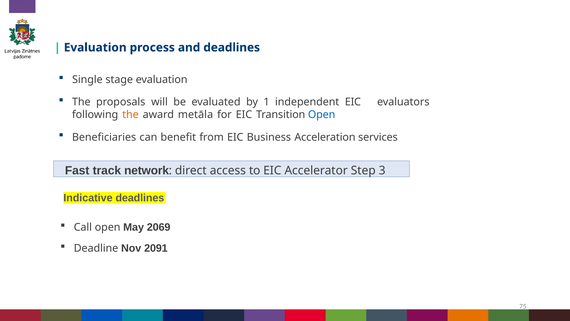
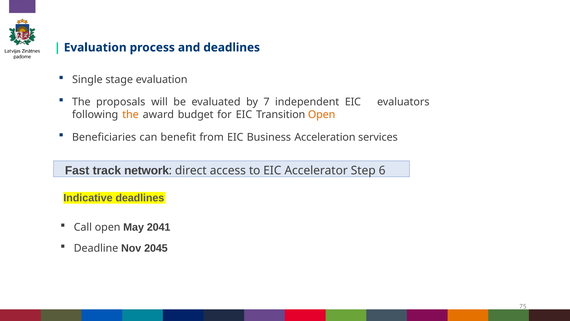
1: 1 -> 7 (266, 102)
metāla: metāla -> budget (196, 115)
Open colour: blue -> orange (322, 115)
3: 3 -> 6 (382, 170)
2069: 2069 -> 2041 (159, 227)
2091: 2091 -> 2045 (156, 248)
